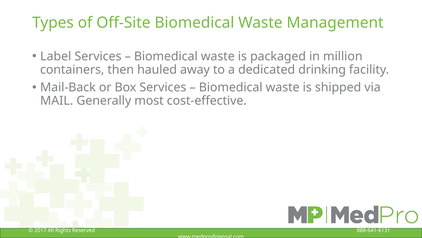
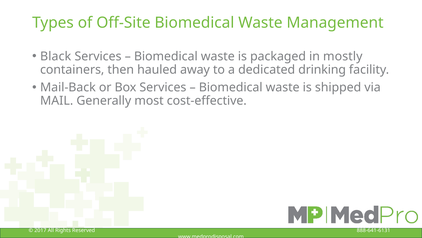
Label: Label -> Black (56, 56)
million: million -> mostly (343, 56)
